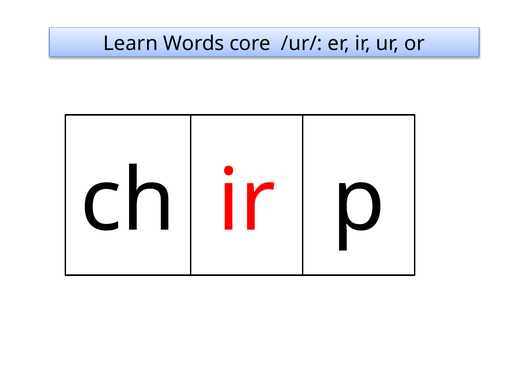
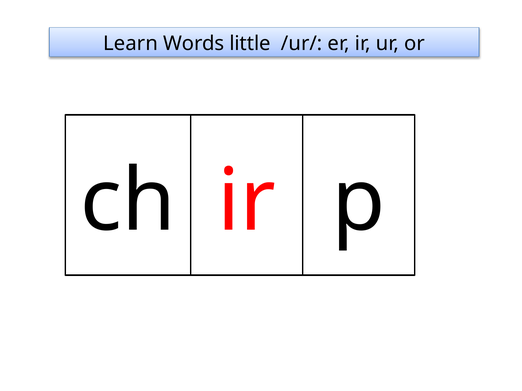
core: core -> little (250, 43)
